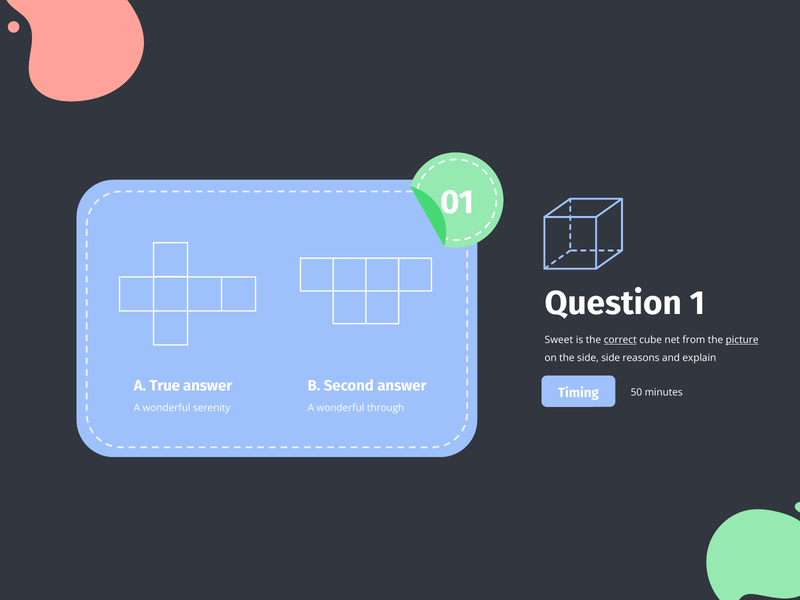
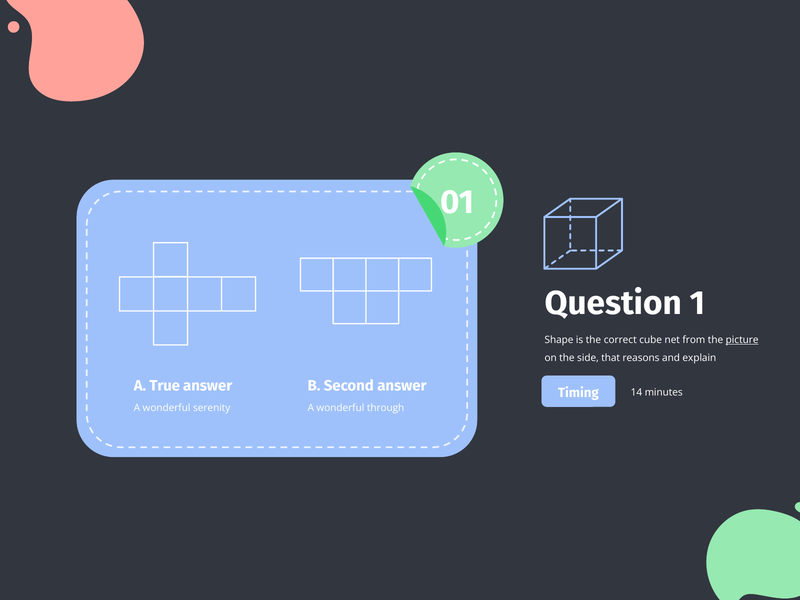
Sweet: Sweet -> Shape (559, 340)
correct underline: present -> none (620, 340)
side side: side -> that (611, 358)
50: 50 -> 14 (636, 392)
